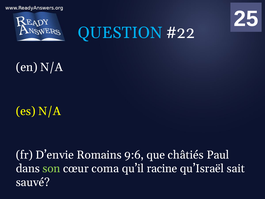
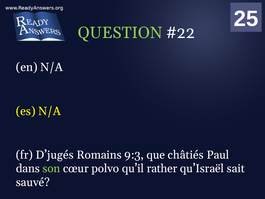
QUESTION colour: light blue -> light green (120, 33)
D’envie: D’envie -> D’jugés (55, 155)
9:6: 9:6 -> 9:3 (134, 155)
coma: coma -> polvo (105, 168)
racine: racine -> rather (162, 168)
